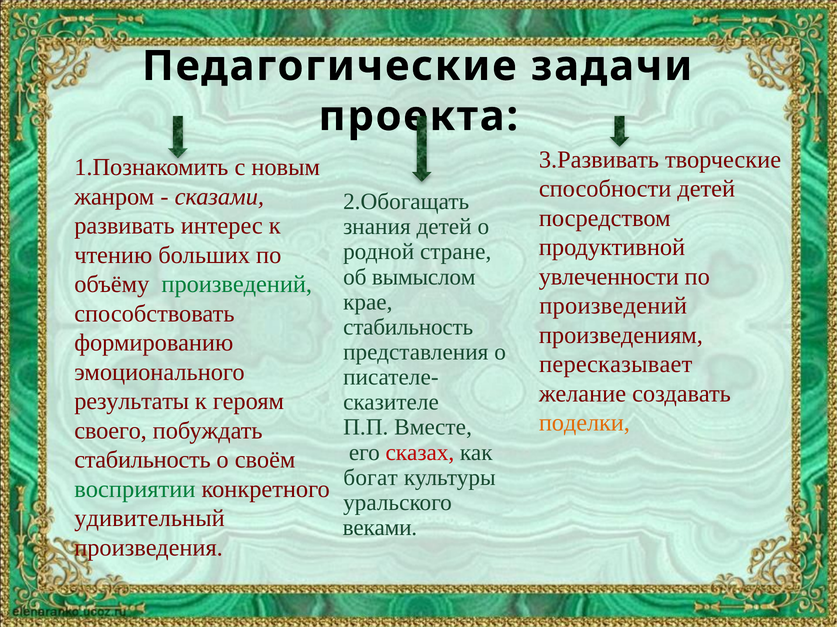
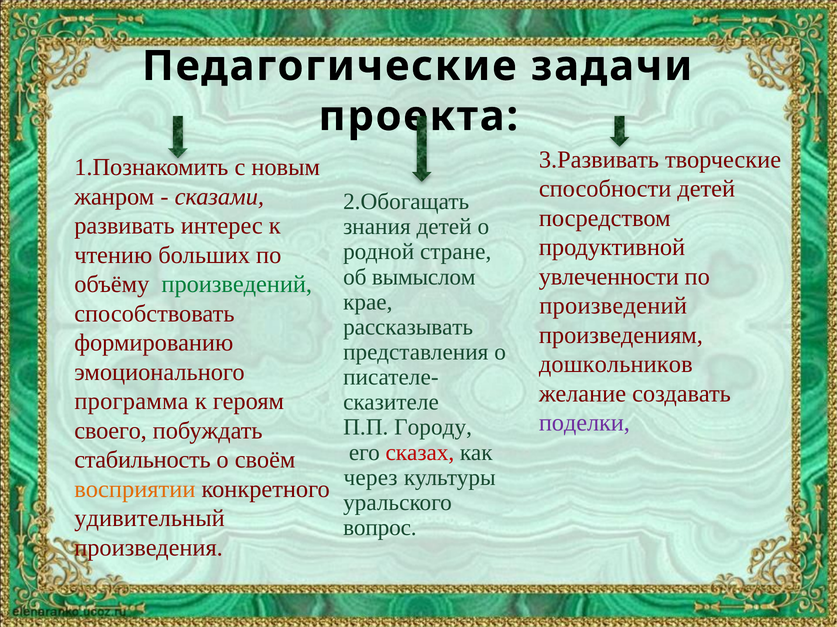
стабильность: стабильность -> рассказывать (408, 327)
пересказывает: пересказывает -> дошкольников (616, 365)
результаты: результаты -> программа (131, 402)
поделки colour: orange -> purple (584, 423)
Вместе: Вместе -> Городу (433, 428)
богат: богат -> через (371, 478)
восприятии colour: green -> orange (135, 490)
веками: веками -> вопрос (380, 528)
